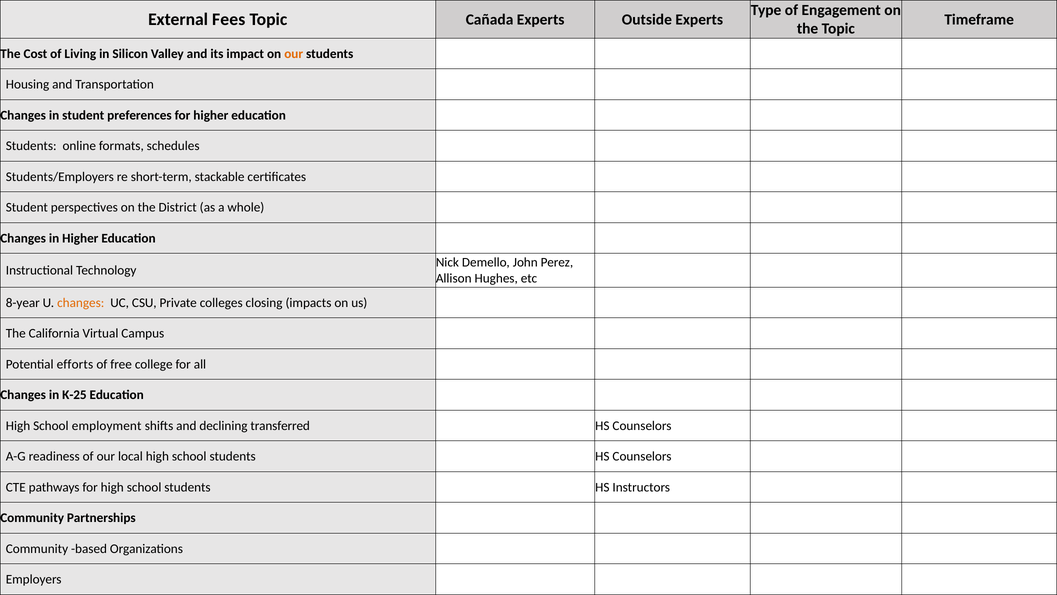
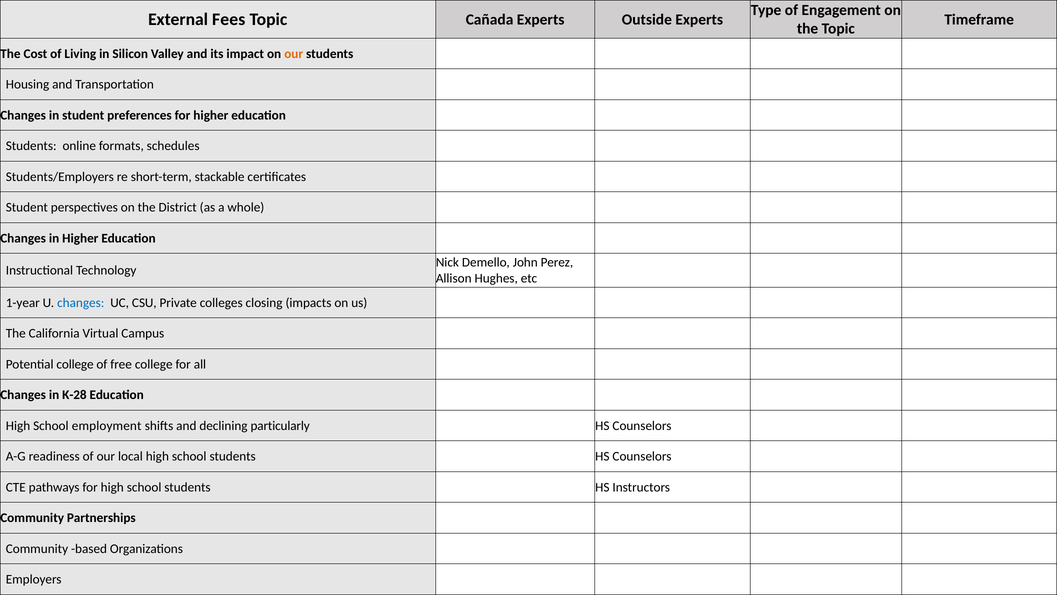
8-year: 8-year -> 1-year (23, 303)
changes colour: orange -> blue (81, 303)
Potential efforts: efforts -> college (75, 364)
K-25: K-25 -> K-28 (74, 395)
transferred: transferred -> particularly (280, 425)
